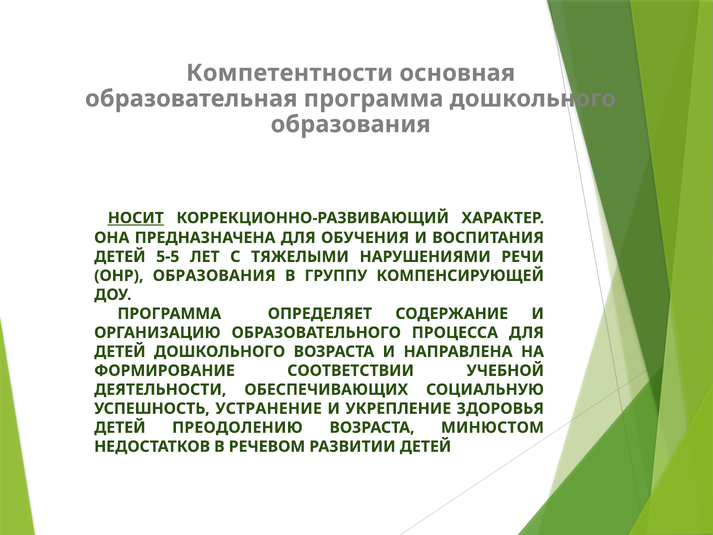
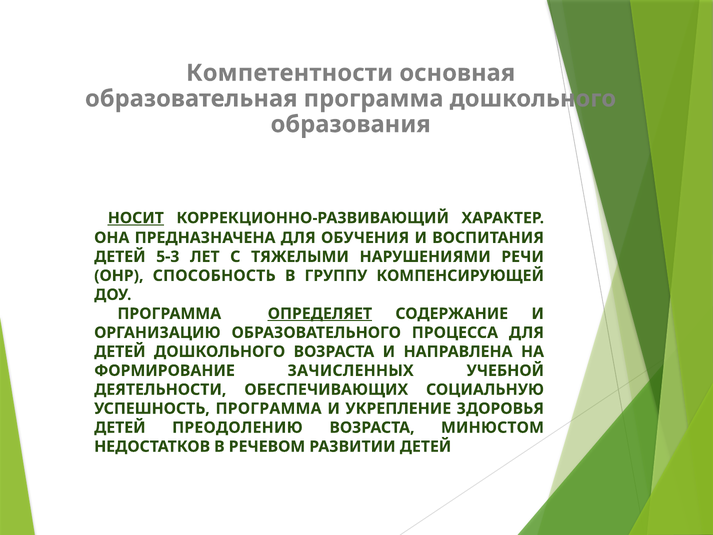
5-5: 5-5 -> 5-3 (168, 257)
ОНР ОБРАЗОВАНИЯ: ОБРАЗОВАНИЯ -> СПОСОБНОСТЬ (214, 276)
ОПРЕДЕЛЯЕТ underline: none -> present (320, 314)
СООТВЕТСТВИИ: СООТВЕТСТВИИ -> ЗАЧИСЛЕННЫХ (351, 370)
УСПЕШНОСТЬ УСТРАНЕНИЕ: УСТРАНЕНИЕ -> ПРОГРАММА (269, 408)
